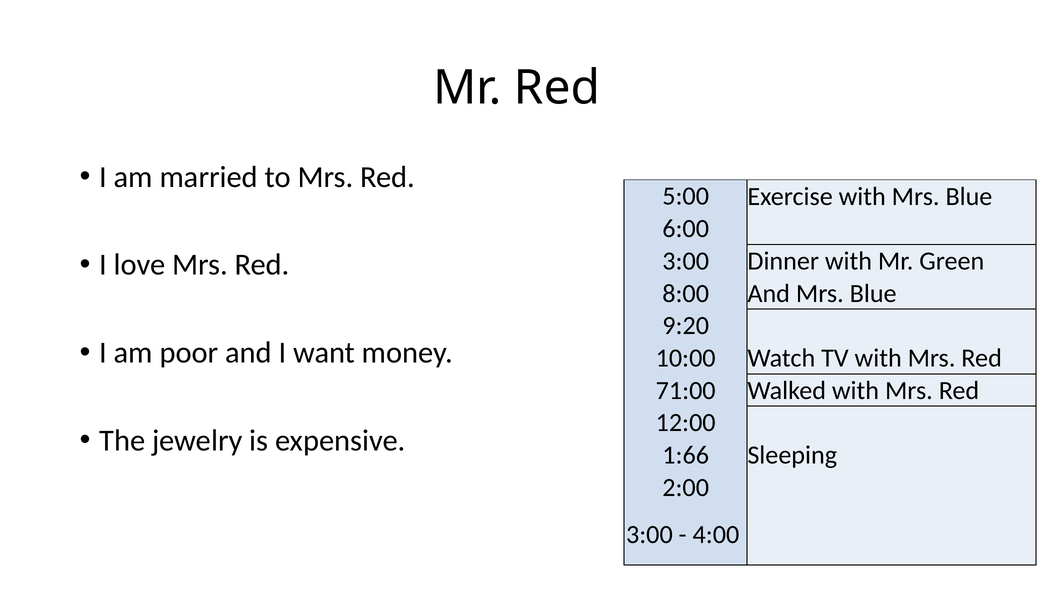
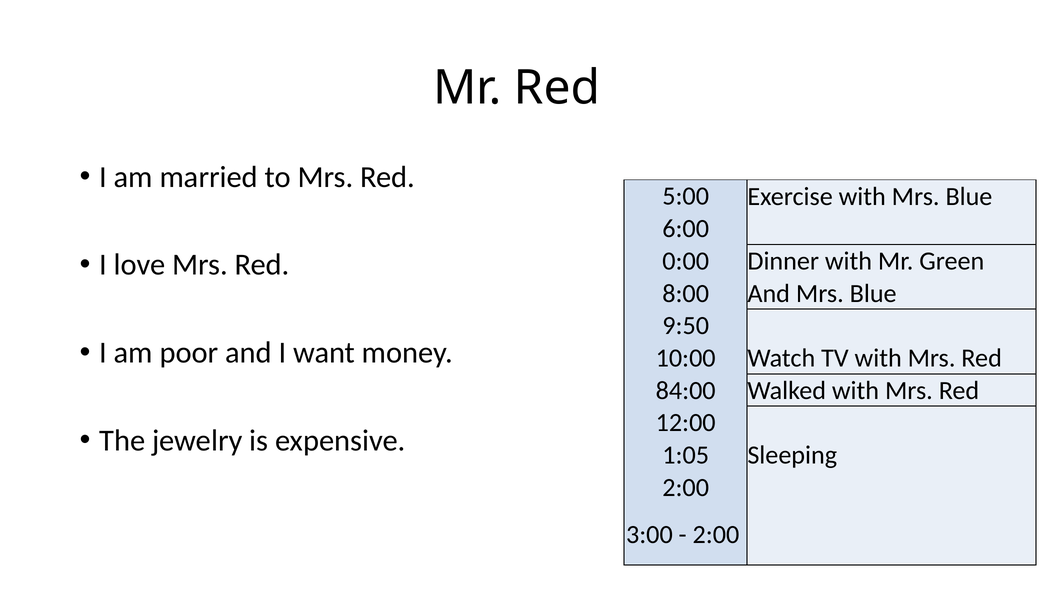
3:00: 3:00 -> 0:00 (686, 261)
9:20: 9:20 -> 9:50 (686, 325)
71:00: 71:00 -> 84:00 (686, 390)
1:66: 1:66 -> 1:05 (686, 455)
4:00: 4:00 -> 2:00 (716, 534)
